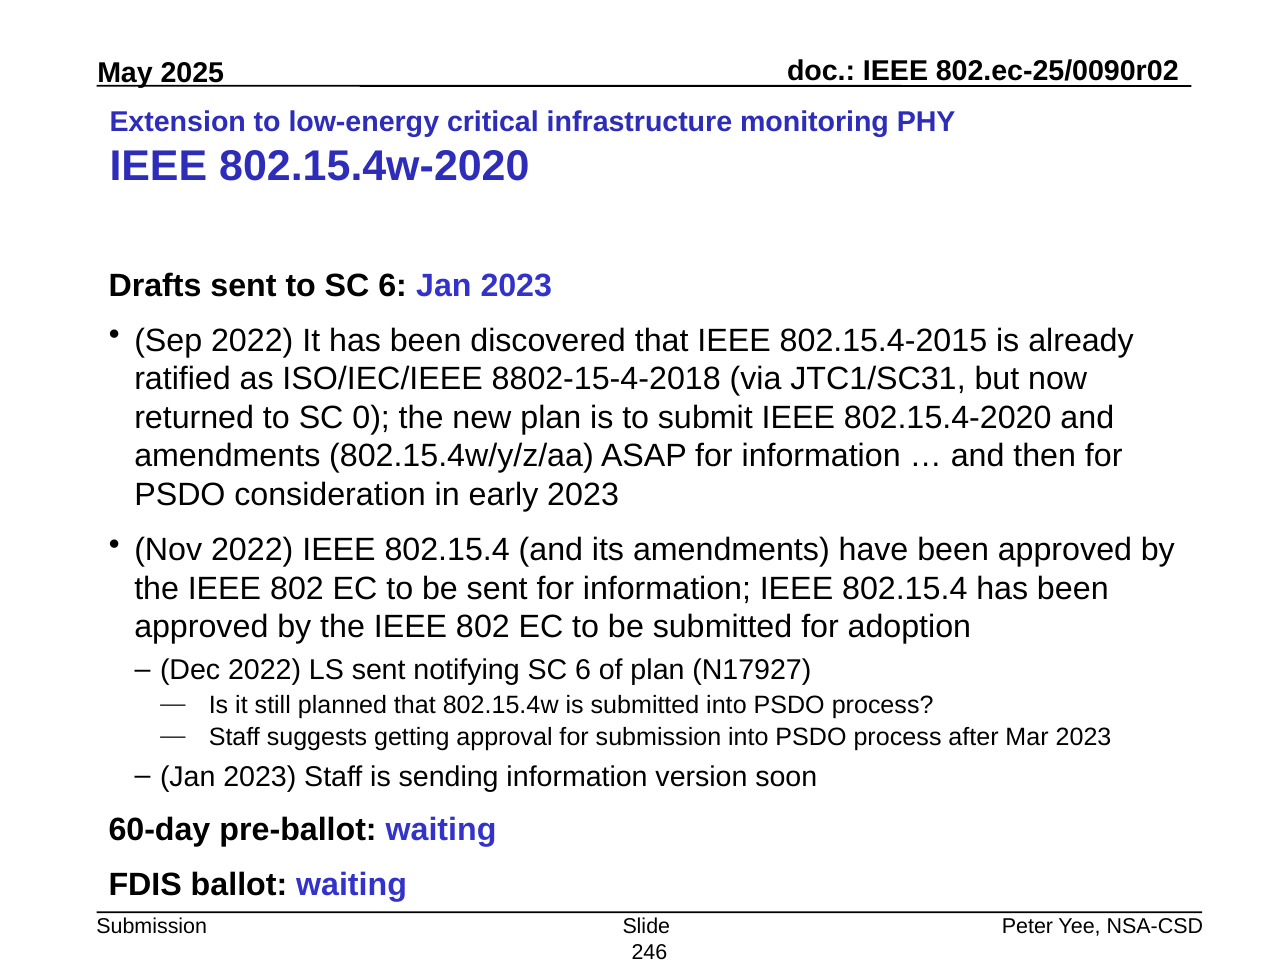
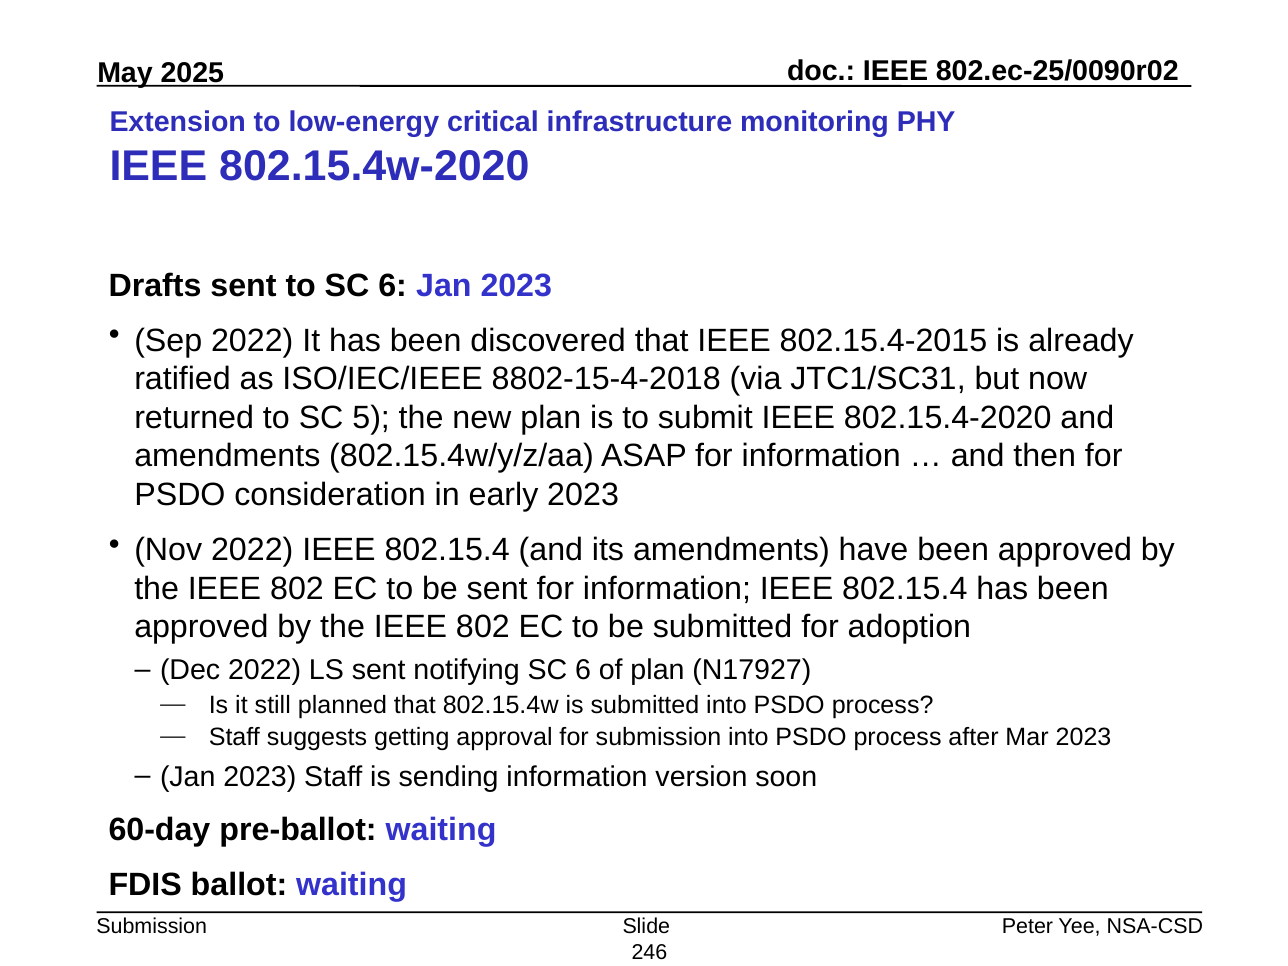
0: 0 -> 5 (371, 418)
